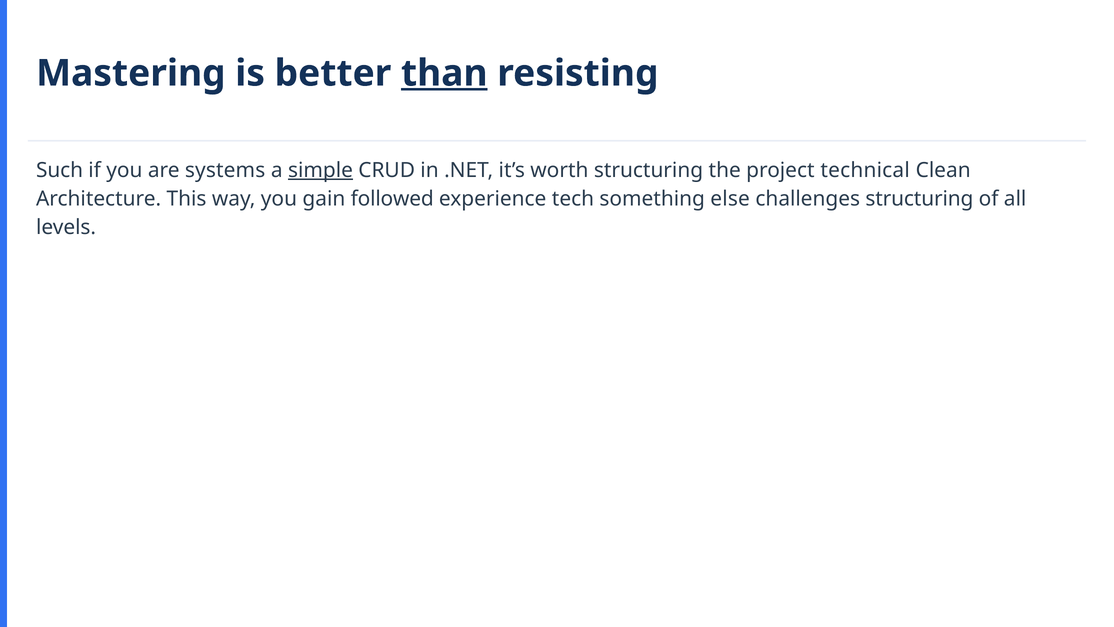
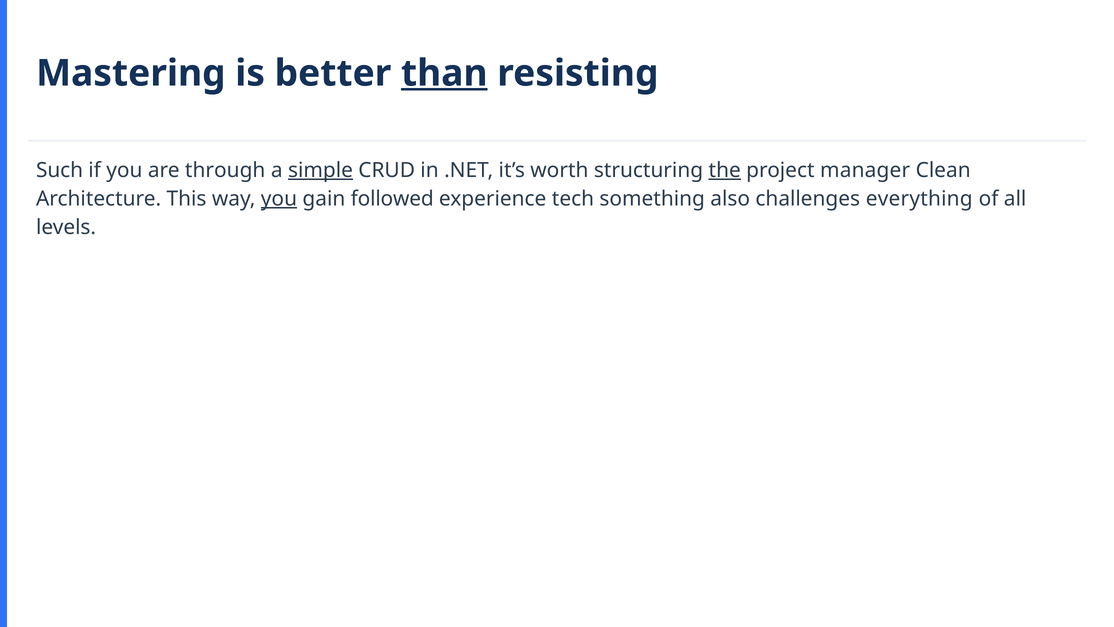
systems: systems -> through (225, 170)
the underline: none -> present (725, 170)
technical: technical -> manager (865, 170)
you underline: none -> present (279, 199)
else: else -> also (730, 199)
challenges structuring: structuring -> everything (919, 199)
